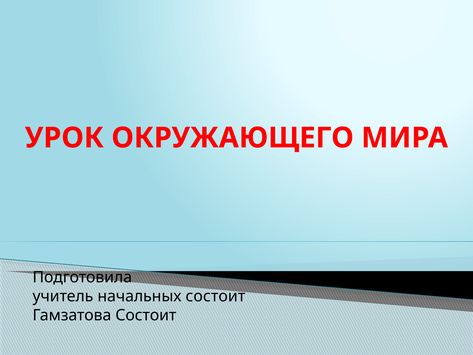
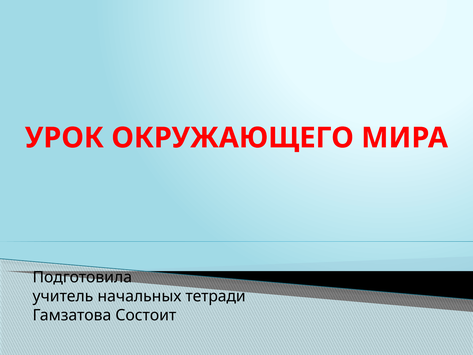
начальных состоит: состоит -> тетради (216, 296)
